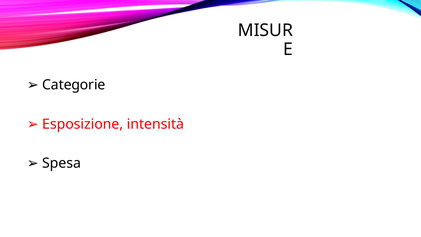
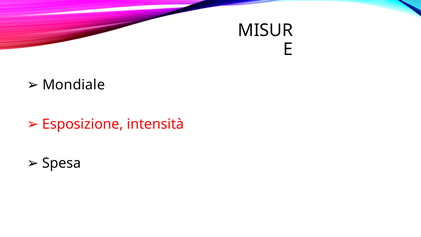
Categorie: Categorie -> Mondiale (74, 85)
